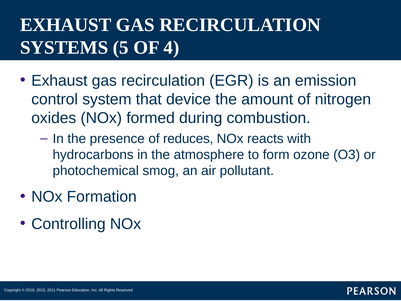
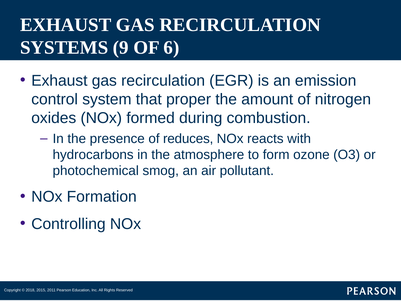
5: 5 -> 9 (121, 48)
4: 4 -> 6 (172, 48)
device: device -> proper (189, 99)
